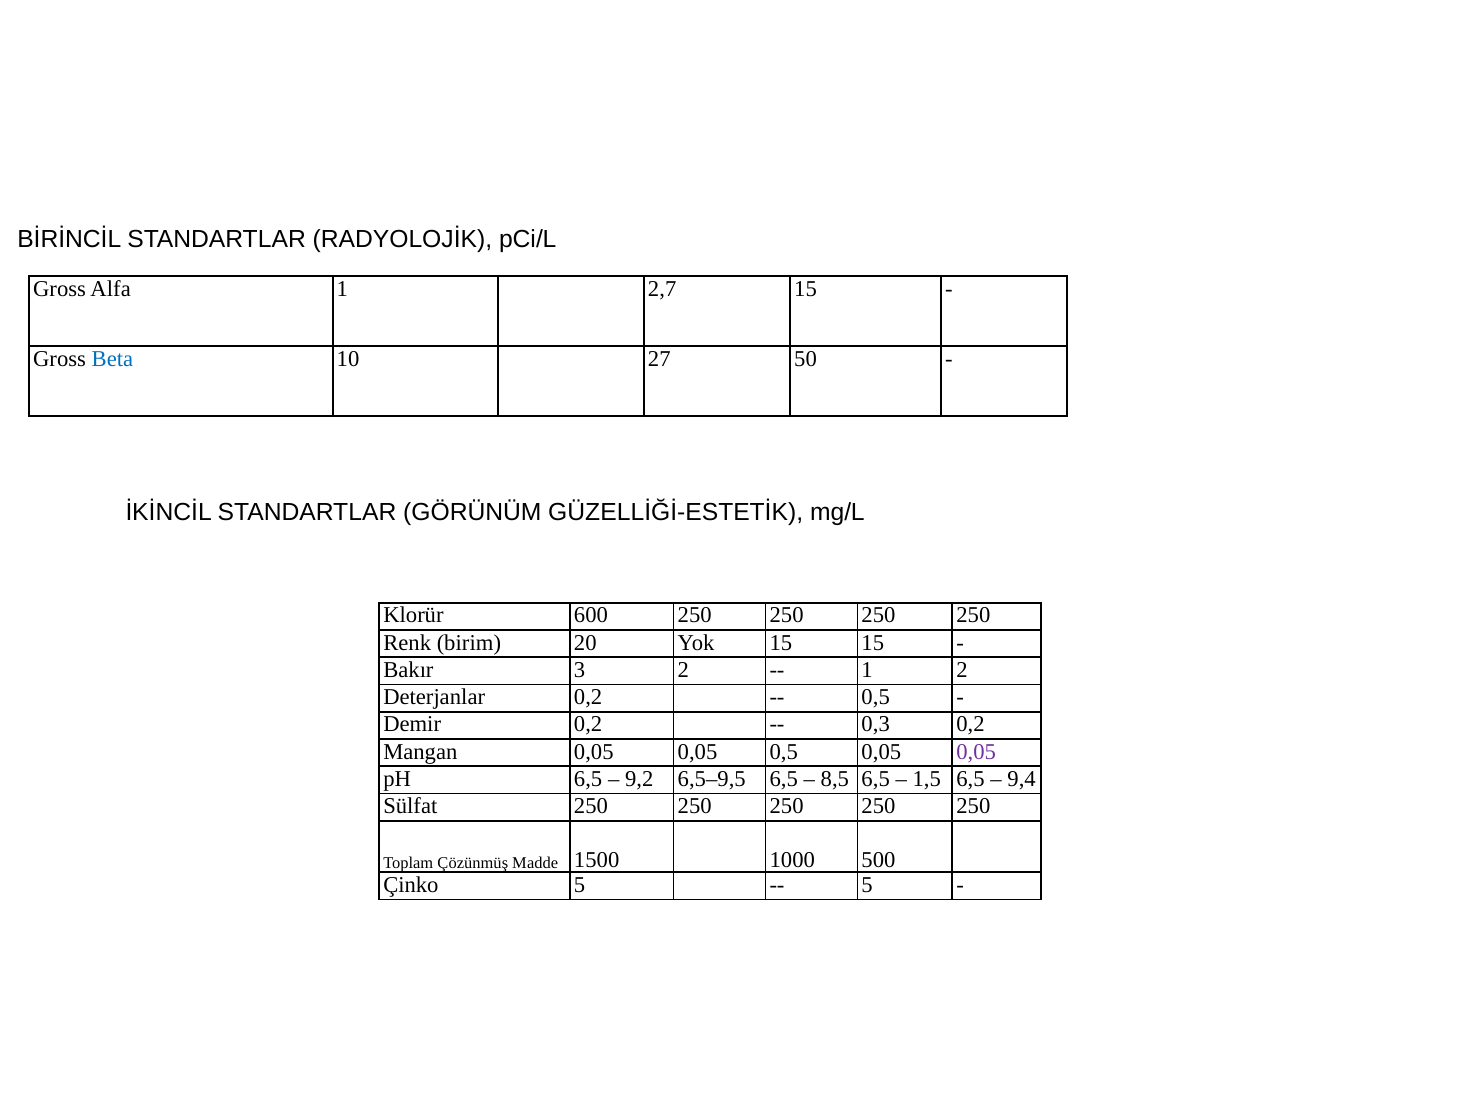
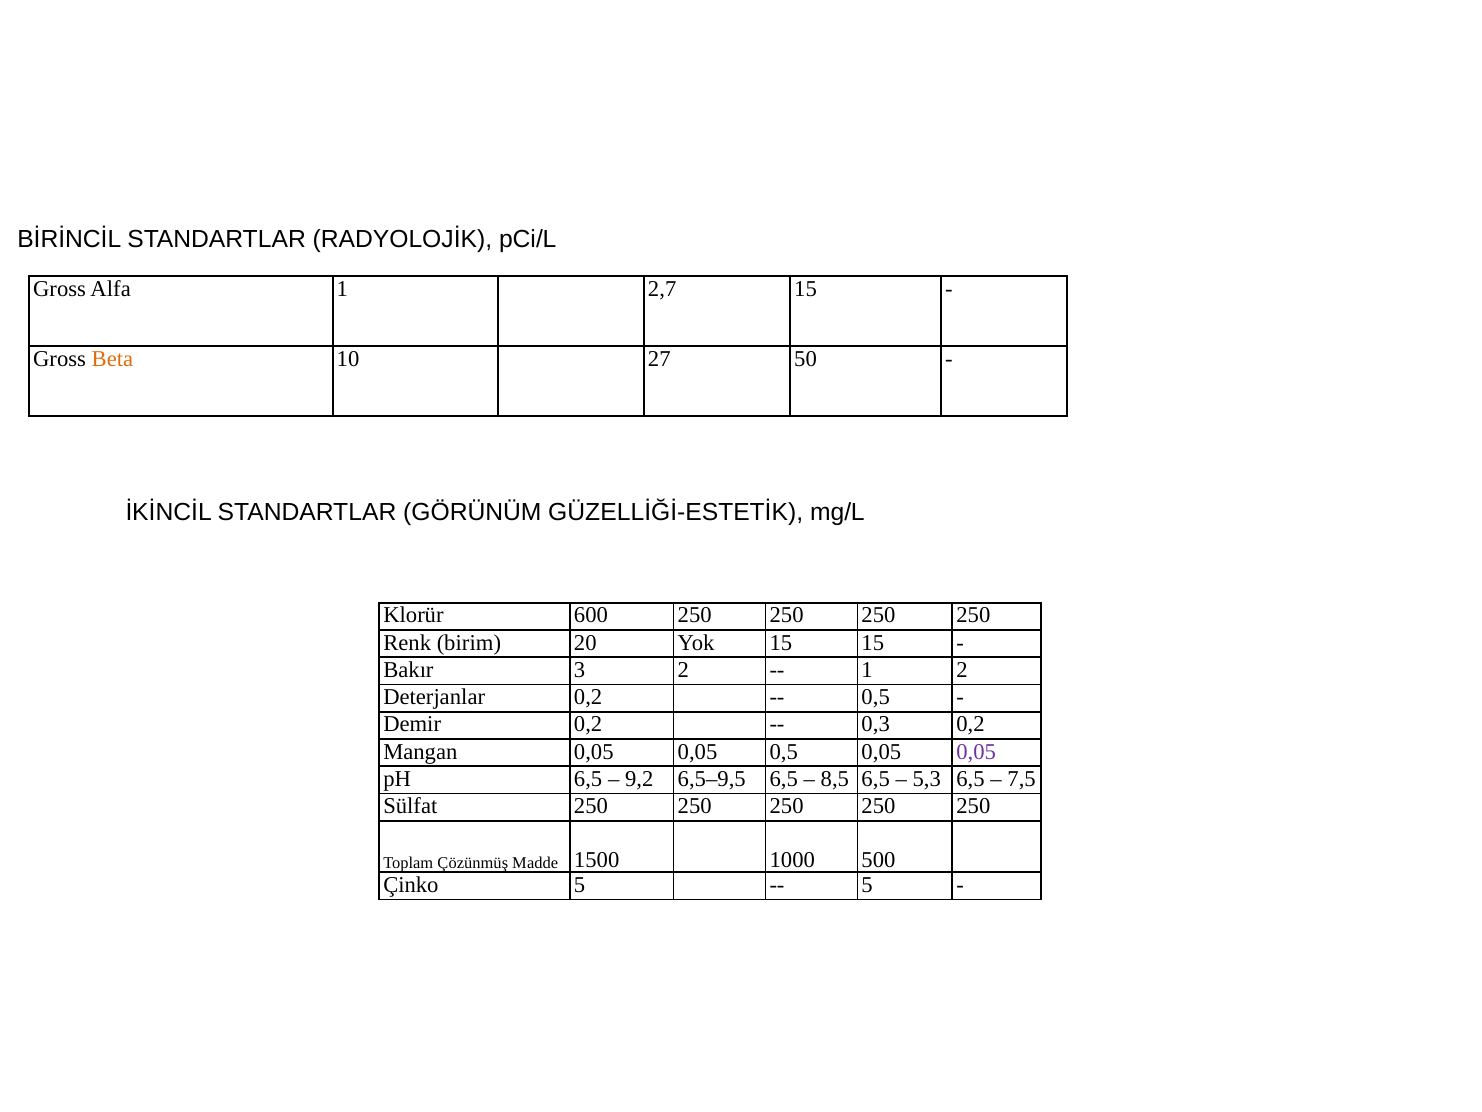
Beta colour: blue -> orange (112, 358)
1,5: 1,5 -> 5,3 (927, 779)
9,4: 9,4 -> 7,5 (1022, 779)
